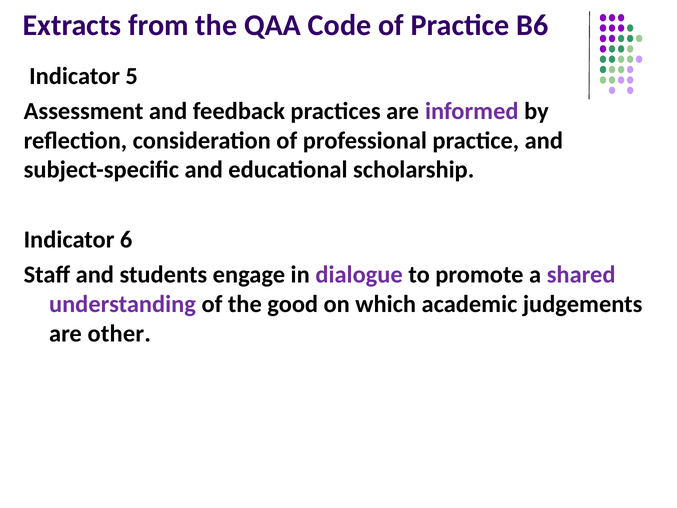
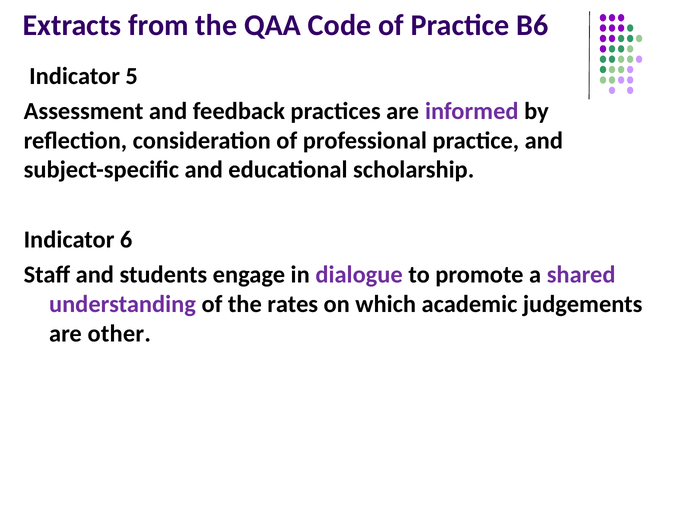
good: good -> rates (293, 304)
